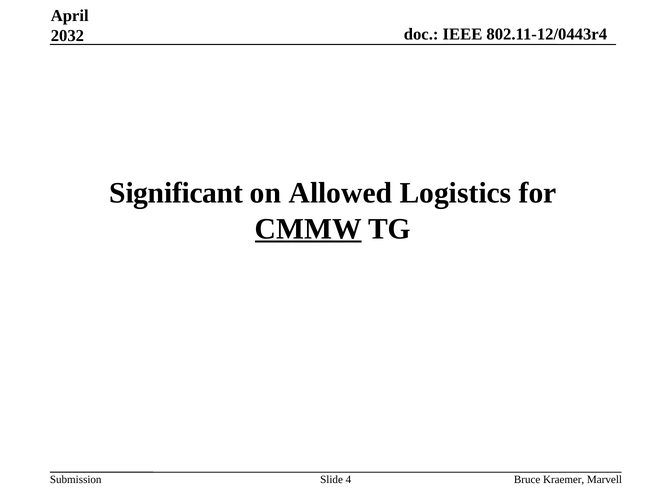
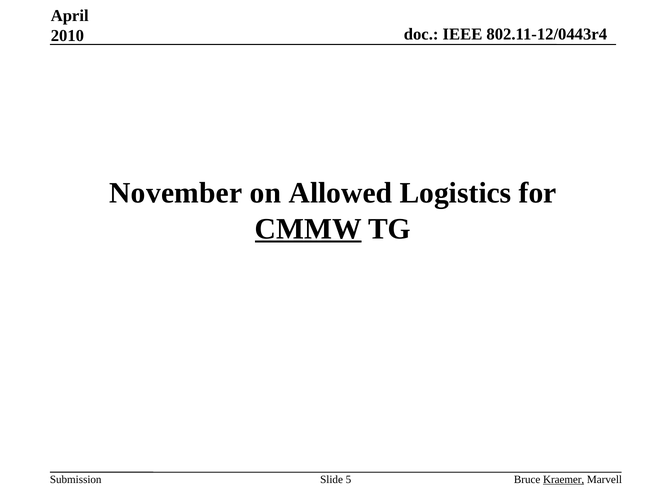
2032: 2032 -> 2010 (67, 36)
Significant: Significant -> November (176, 193)
4: 4 -> 5 (349, 479)
Kraemer underline: none -> present (564, 479)
